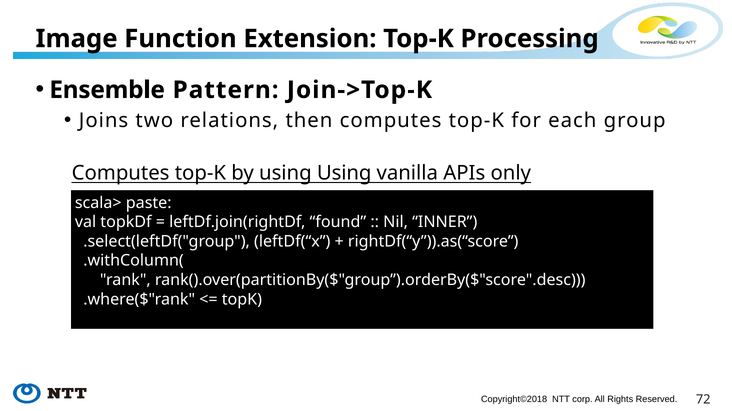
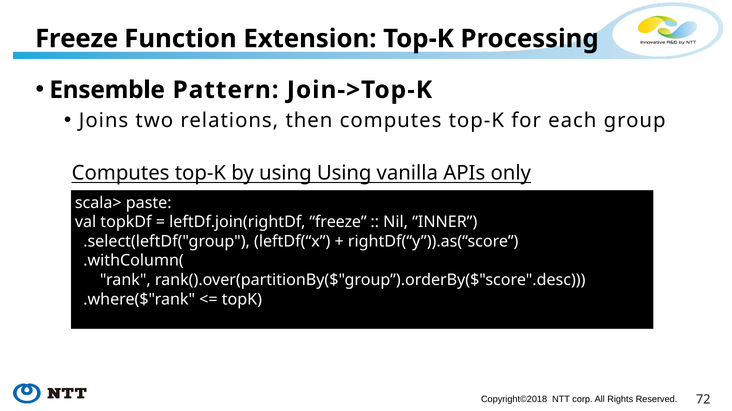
Image: Image -> Freeze (77, 39)
leftDf.join(rightDf found: found -> freeze (338, 223)
